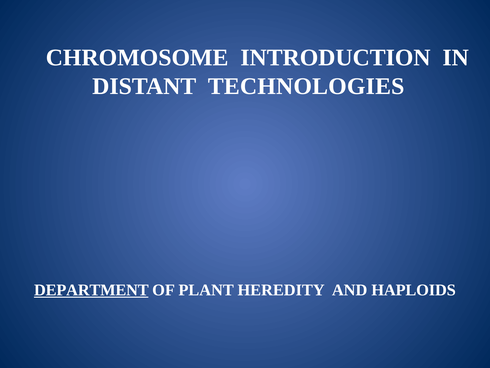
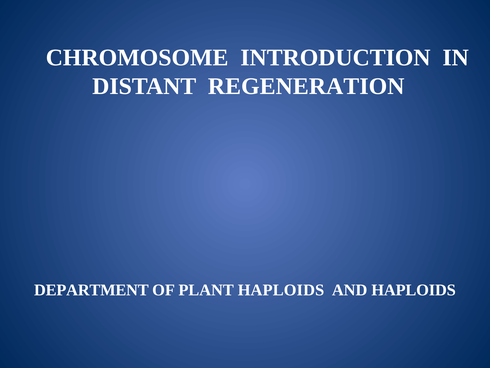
TECHNOLOGIES: TECHNOLOGIES -> REGENERATION (306, 86)
DEPARTMENT underline: present -> none (91, 290)
PLANT HEREDITY: HEREDITY -> HAPLOIDS (281, 290)
